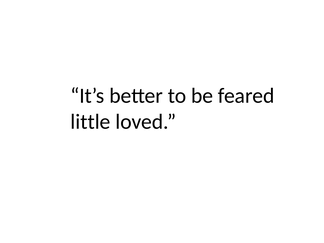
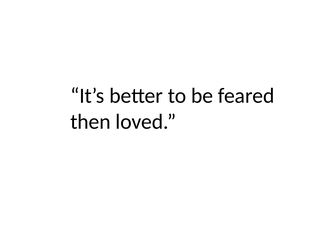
little: little -> then (90, 122)
